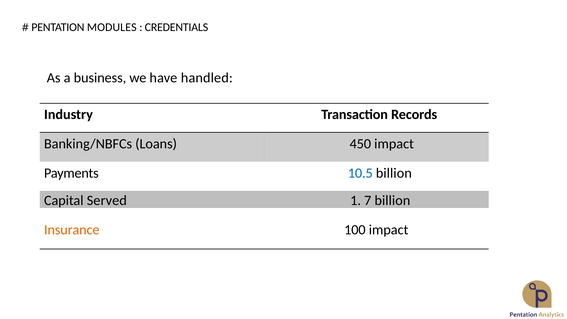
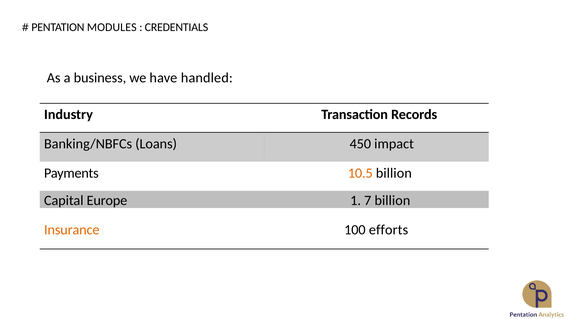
10.5 colour: blue -> orange (360, 173)
Served: Served -> Europe (107, 200)
100 impact: impact -> efforts (389, 230)
